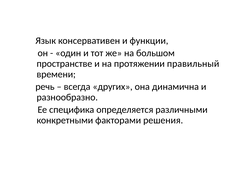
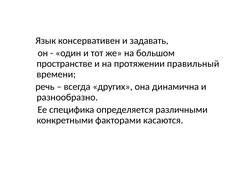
функции: функции -> задавать (149, 41)
решения: решения -> касаются (163, 120)
